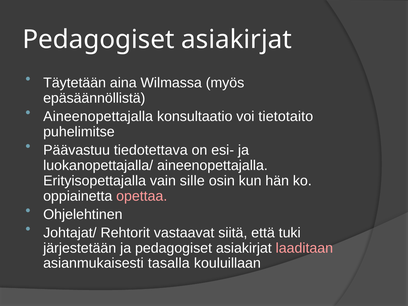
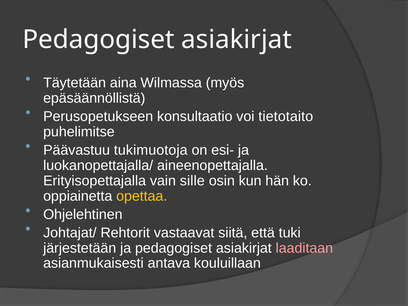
Aineenopettajalla: Aineenopettajalla -> Perusopetukseen (98, 117)
tiedotettava: tiedotettava -> tukimuotoja (151, 150)
opettaa colour: pink -> yellow (142, 196)
tasalla: tasalla -> antava (169, 263)
